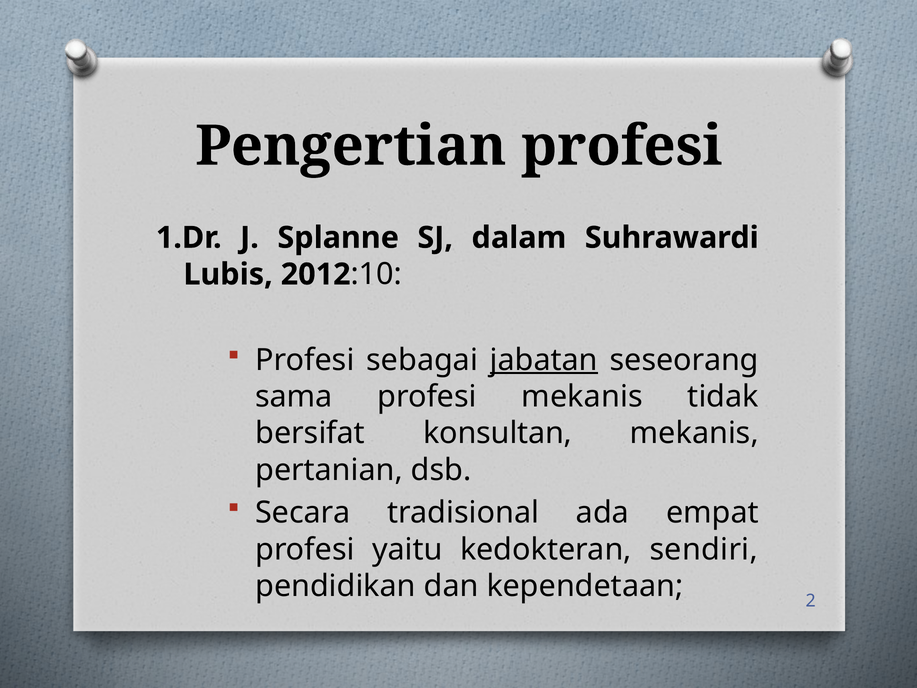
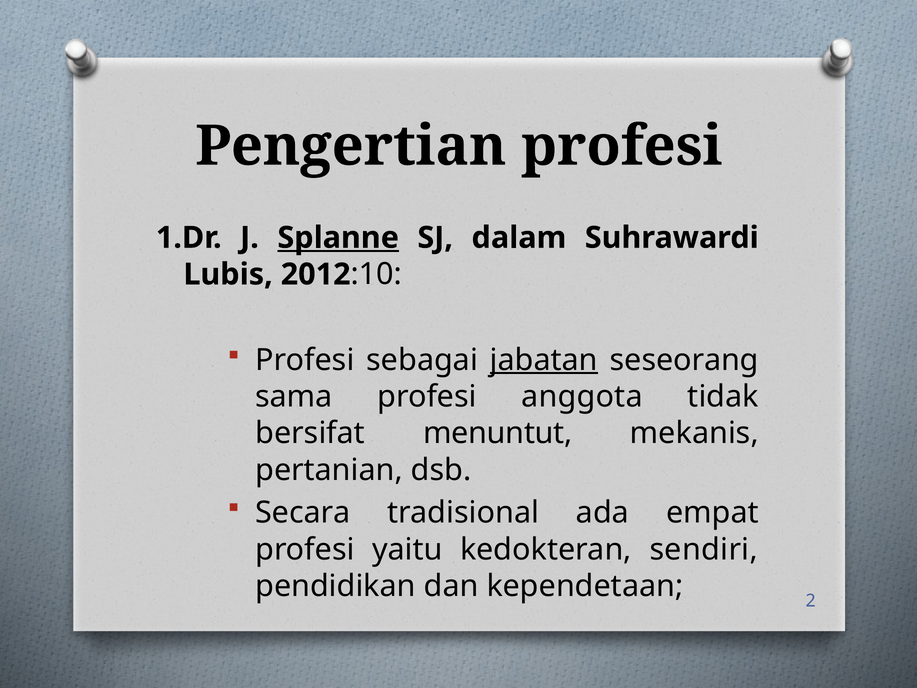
Splanne underline: none -> present (338, 238)
profesi mekanis: mekanis -> anggota (582, 397)
konsultan: konsultan -> menuntut (498, 433)
